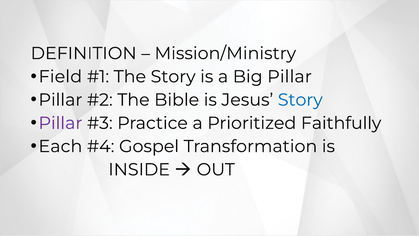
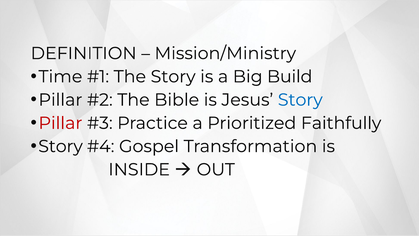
Field: Field -> Time (60, 77)
Big Pillar: Pillar -> Build (290, 77)
Pillar colour: purple -> red (60, 123)
Each: Each -> Story (61, 146)
